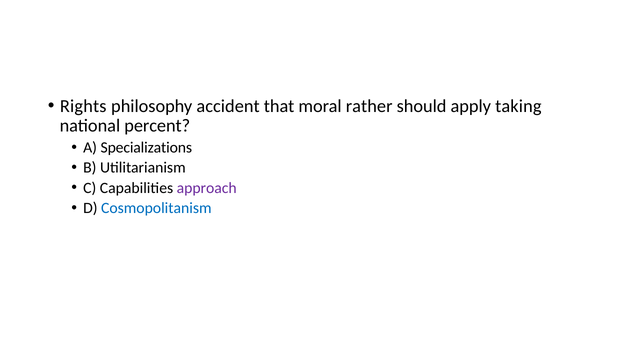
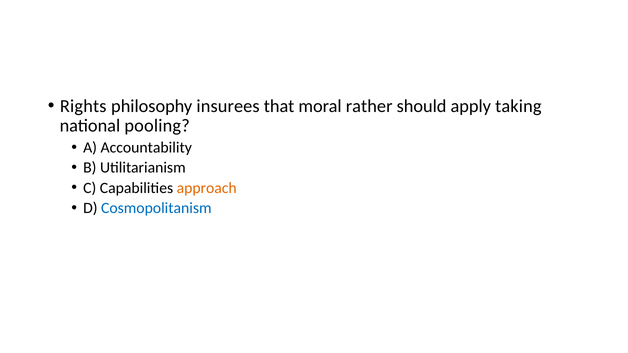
accident: accident -> insurees (228, 106)
percent: percent -> pooling (157, 126)
Specializations: Specializations -> Accountability (146, 148)
approach colour: purple -> orange (207, 188)
